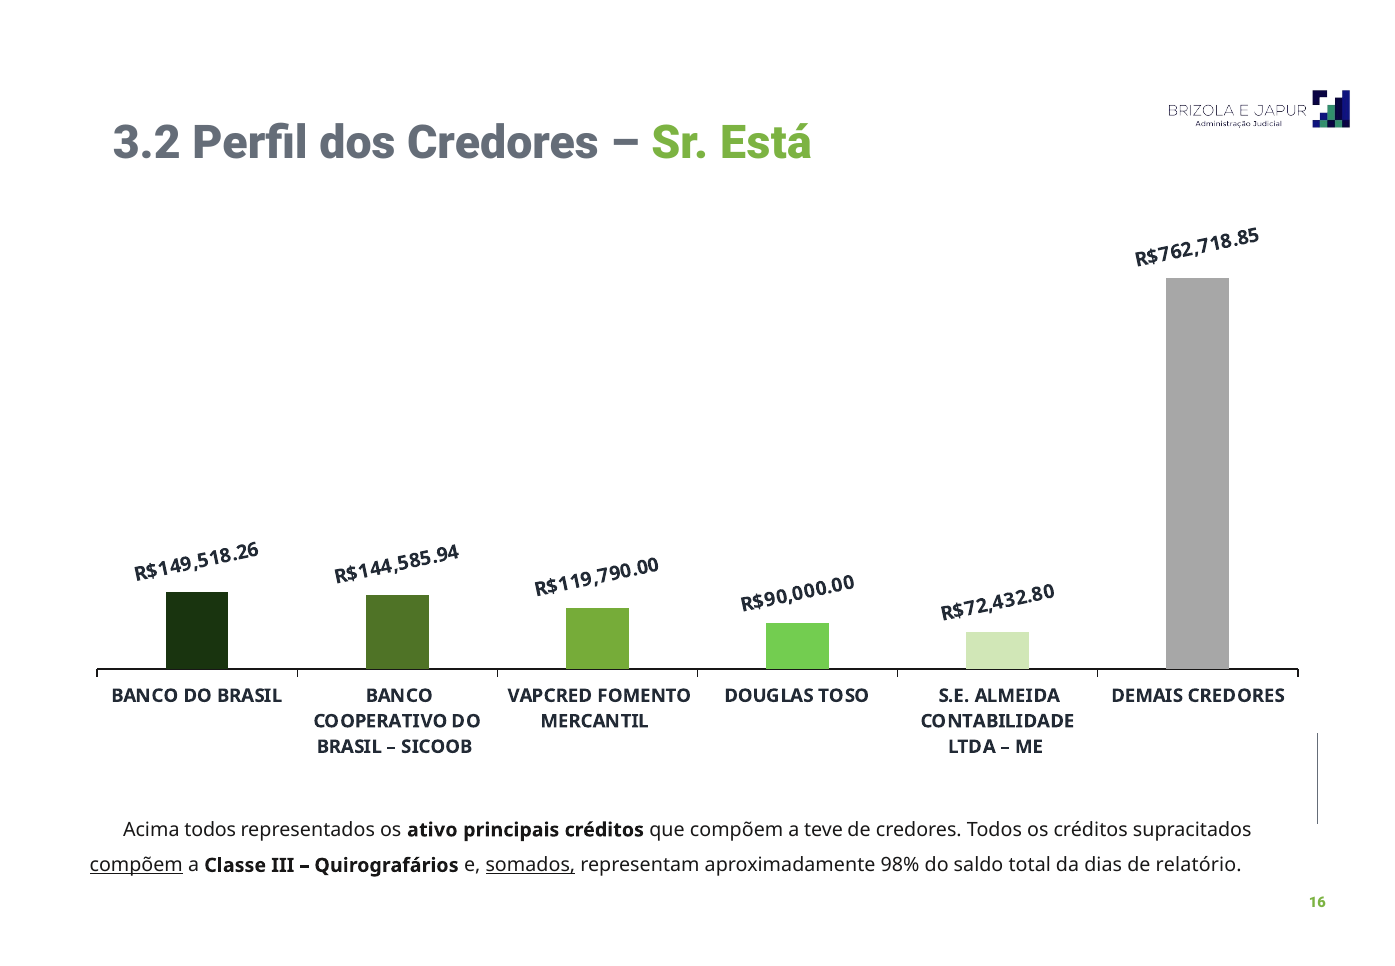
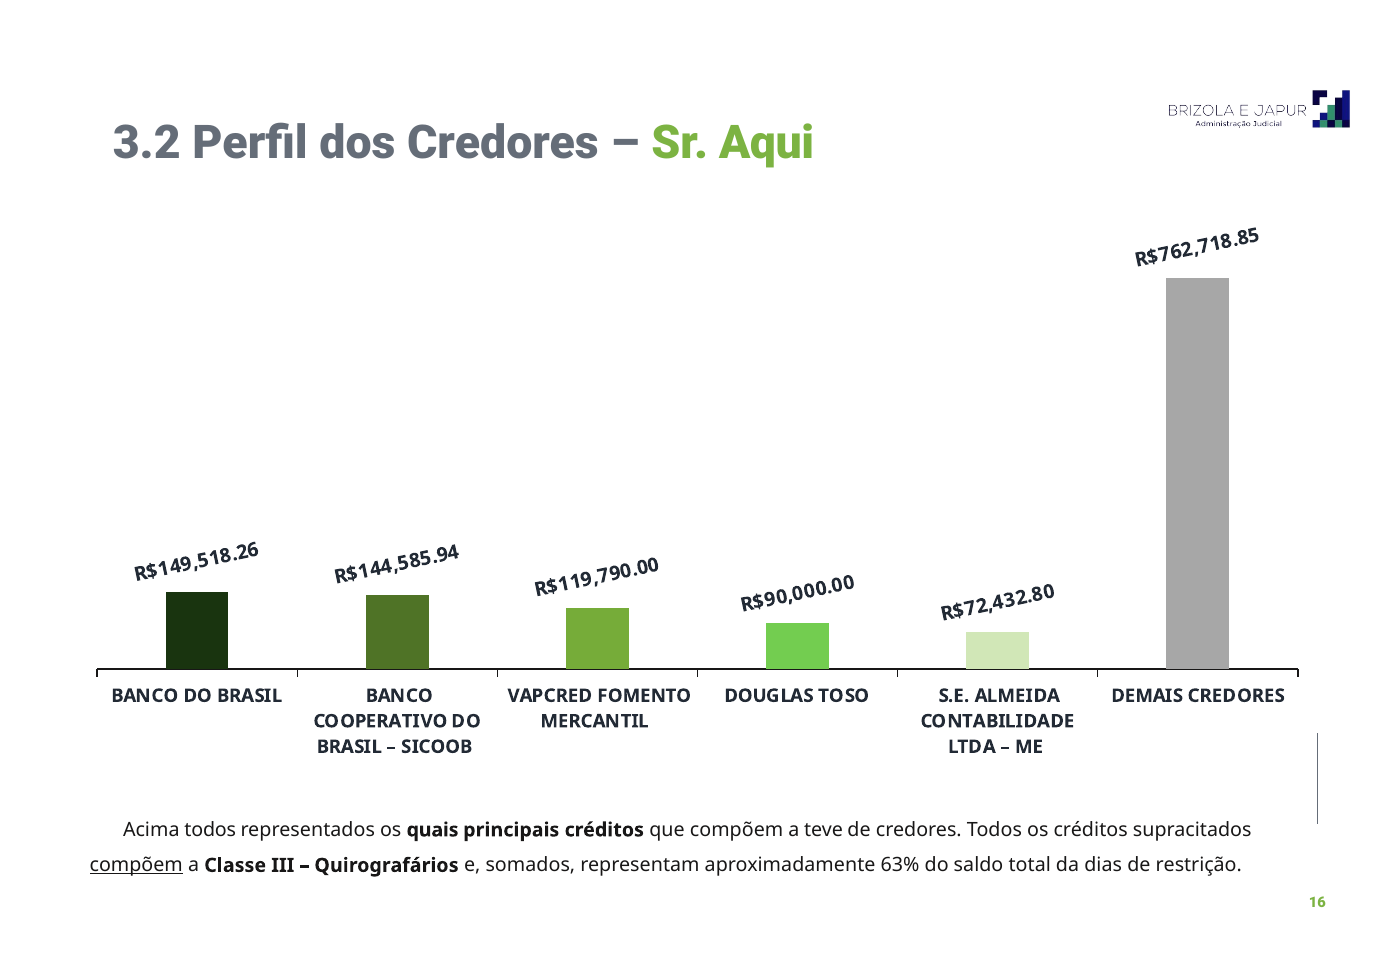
Está: Está -> Aqui (766, 143)
ativo: ativo -> quais (433, 830)
somados underline: present -> none (530, 865)
98%: 98% -> 63% (900, 865)
relatório: relatório -> restrição (1199, 865)
